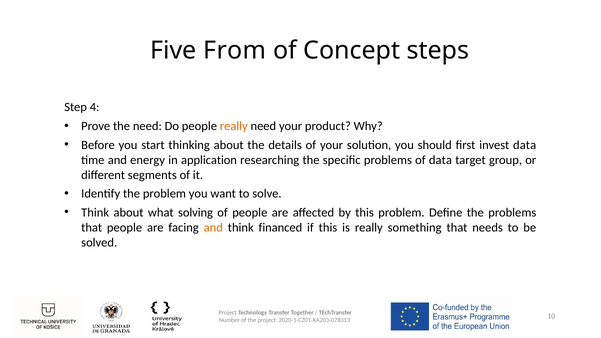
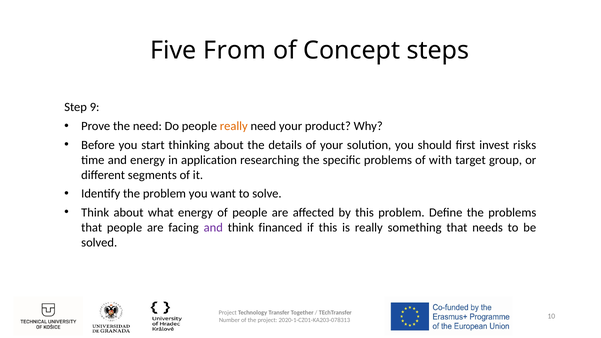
4: 4 -> 9 (95, 107)
invest data: data -> risks (525, 145)
of data: data -> with (440, 160)
what solving: solving -> energy (195, 213)
and colour: orange -> purple (213, 228)
